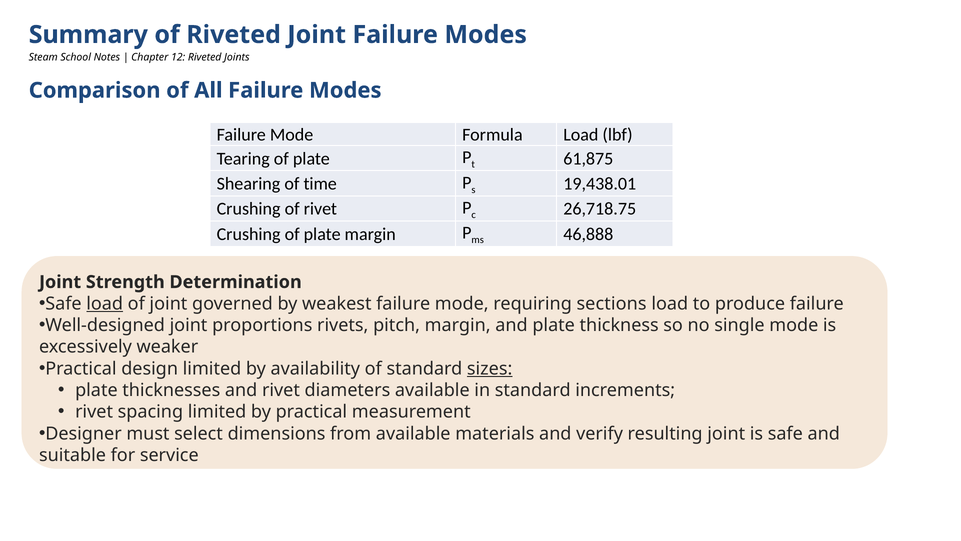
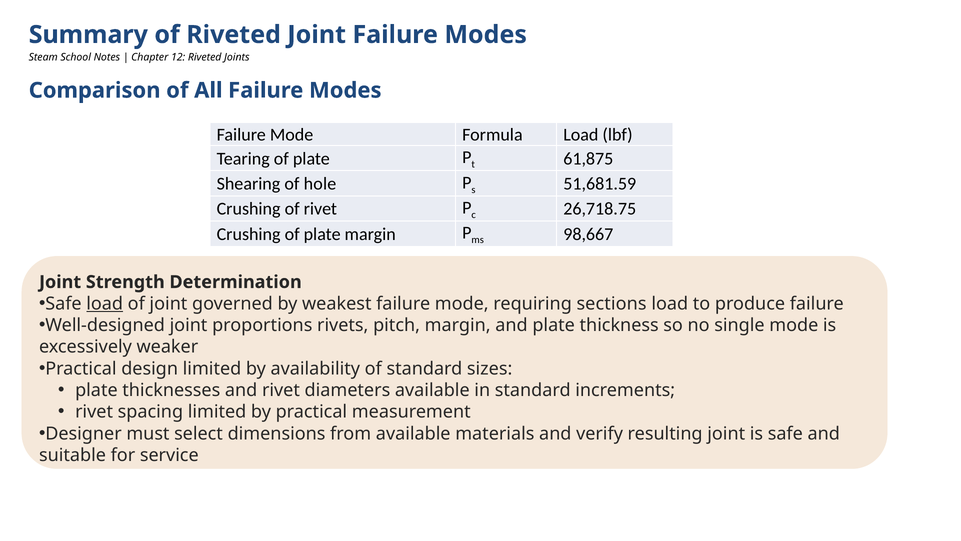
time: time -> hole (320, 184)
19,438.01: 19,438.01 -> 51,681.59 (600, 184)
46,888: 46,888 -> 98,667 (588, 234)
sizes underline: present -> none (490, 369)
